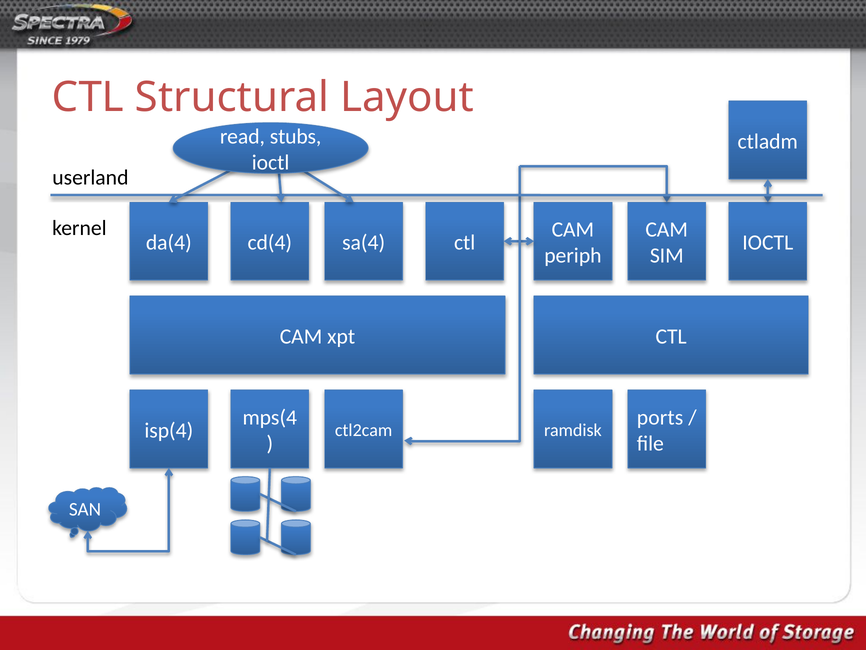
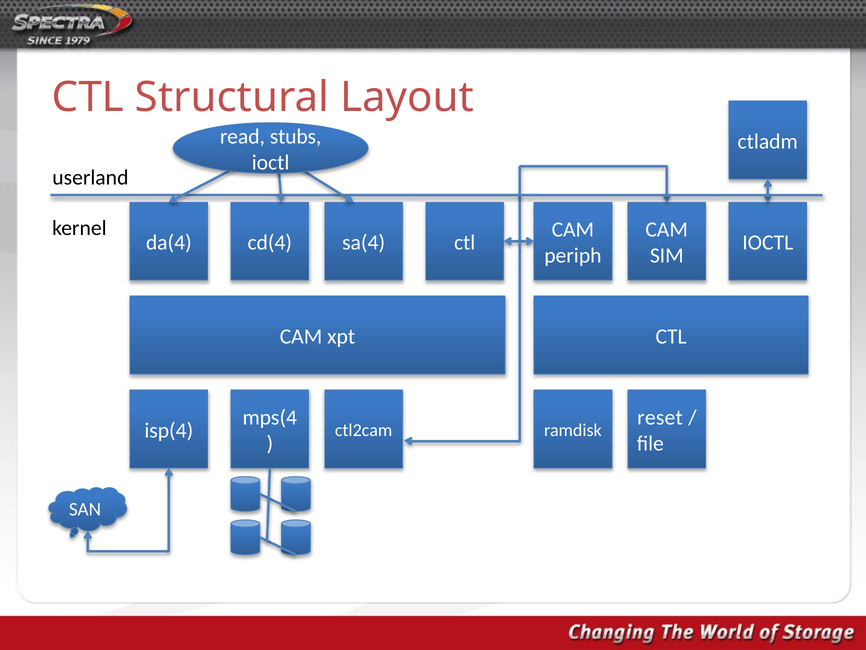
ports: ports -> reset (660, 417)
